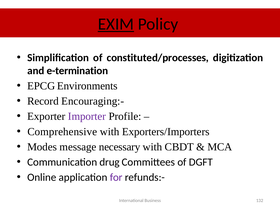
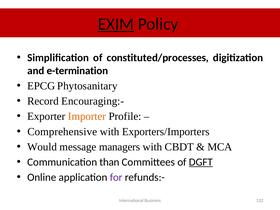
Environments: Environments -> Phytosanitary (87, 86)
Importer colour: purple -> orange (87, 116)
Modes: Modes -> Would (42, 147)
necessary: necessary -> managers (120, 147)
drug: drug -> than (110, 162)
DGFT underline: none -> present (201, 162)
